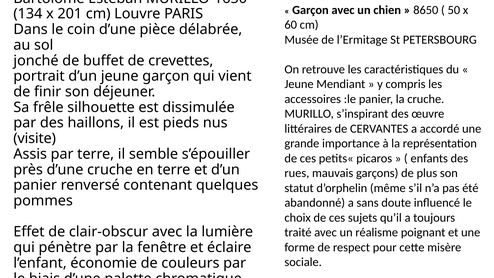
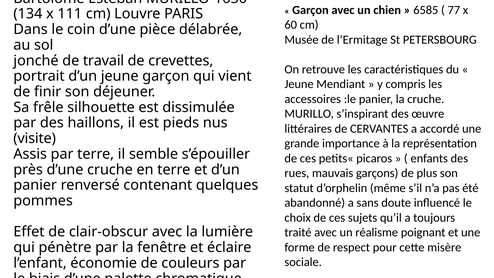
8650: 8650 -> 6585 (426, 10)
50: 50 -> 77 (454, 10)
201: 201 -> 111 (70, 14)
buffet: buffet -> travail (104, 61)
